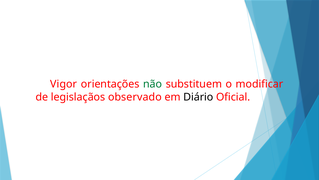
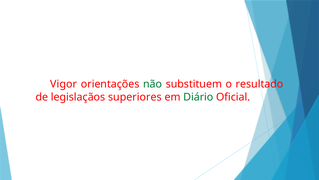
modificar: modificar -> resultado (259, 84)
observado: observado -> superiores (135, 97)
Diário colour: black -> green (198, 97)
